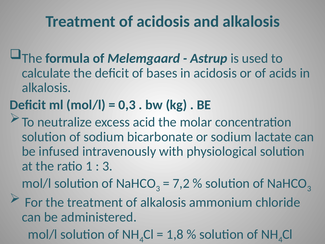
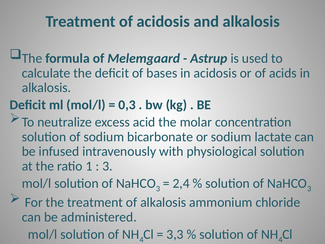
7,2: 7,2 -> 2,4 (181, 183)
1,8: 1,8 -> 3,3 (175, 234)
